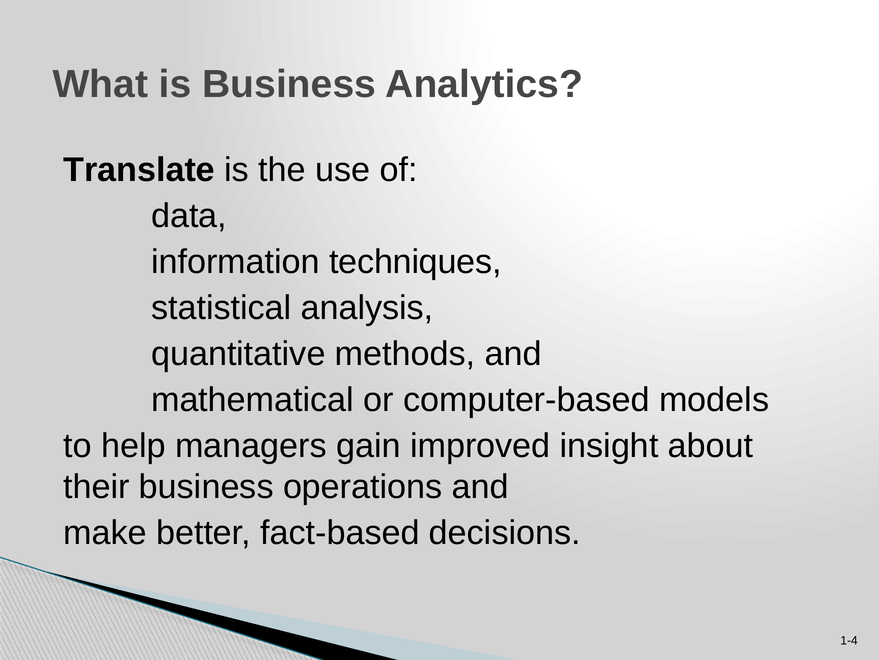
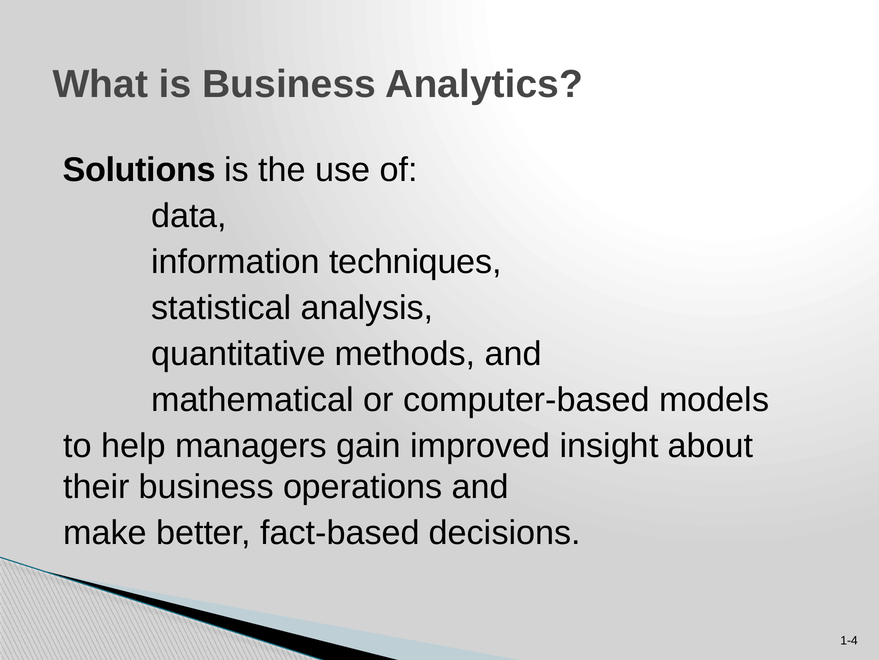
Translate: Translate -> Solutions (139, 170)
